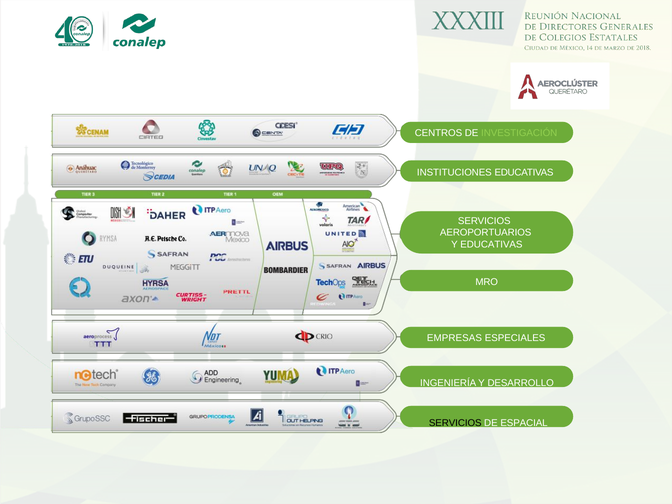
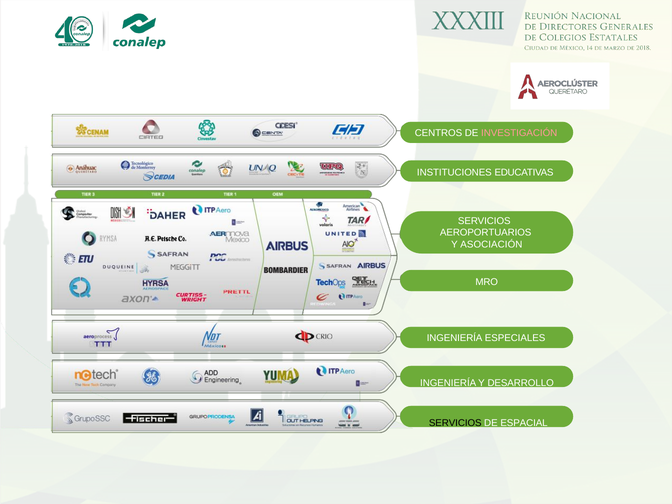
INVESTIGACIÓN colour: light green -> pink (519, 133)
Y EDUCATIVAS: EDUCATIVAS -> ASOCIACIÓN (491, 245)
EMPRESAS: EMPRESAS -> INGENIERÍA (455, 338)
